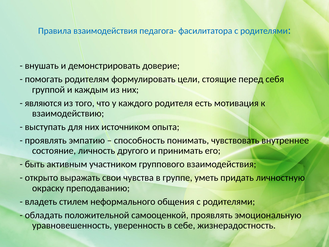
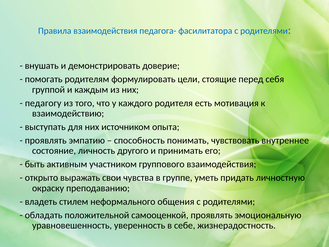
являются: являются -> педагогу (43, 103)
